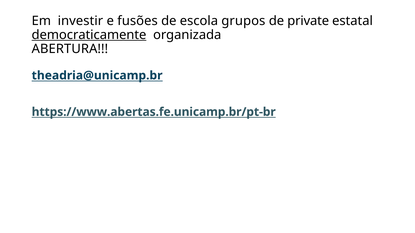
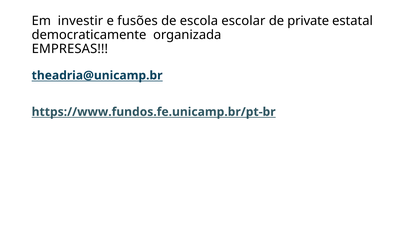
grupos: grupos -> escolar (243, 21)
democraticamente underline: present -> none (89, 35)
ABERTURA: ABERTURA -> EMPRESAS (70, 49)
https://www.abertas.fe.unicamp.br/pt-br: https://www.abertas.fe.unicamp.br/pt-br -> https://www.fundos.fe.unicamp.br/pt-br (154, 112)
